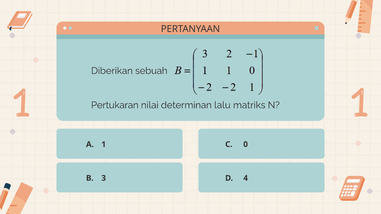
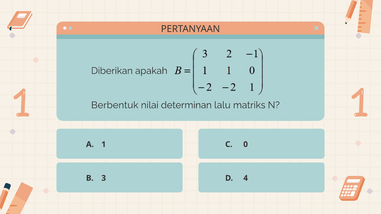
sebuah: sebuah -> apakah (151, 71)
Pertukaran: Pertukaran -> Berbentuk (115, 105)
